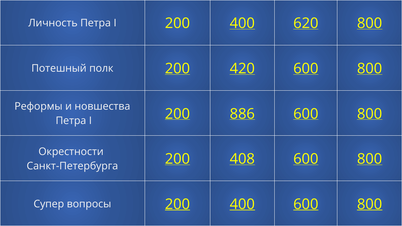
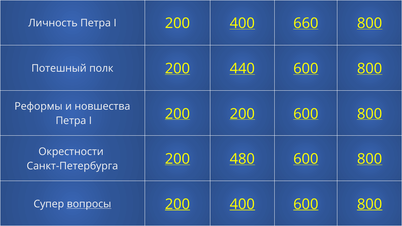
620: 620 -> 660 (306, 23)
420: 420 -> 440 (242, 69)
886: 886 -> 200 (242, 114)
408: 408 -> 480 (242, 159)
вопросы underline: none -> present (89, 204)
